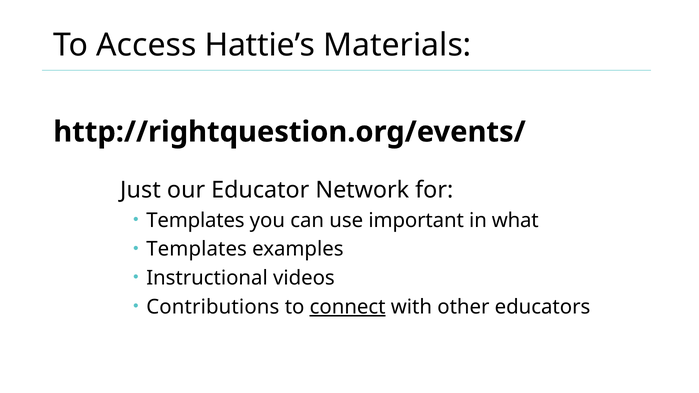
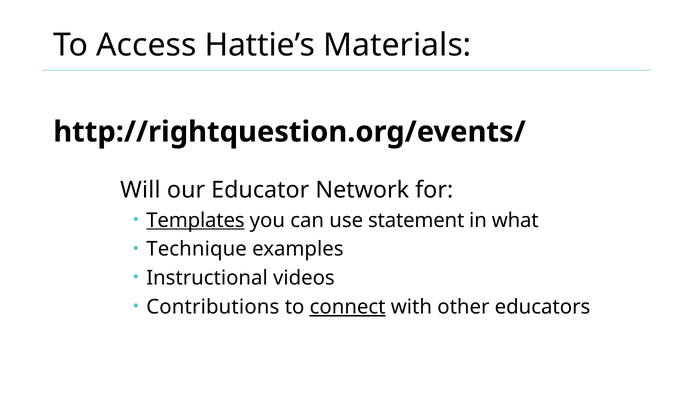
Just: Just -> Will (140, 190)
Templates underline: none -> present (195, 220)
important: important -> statement (416, 220)
Templates: Templates -> Technique (197, 249)
